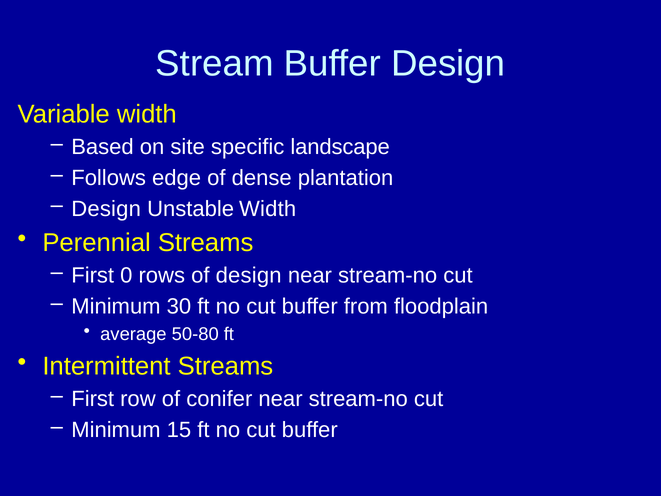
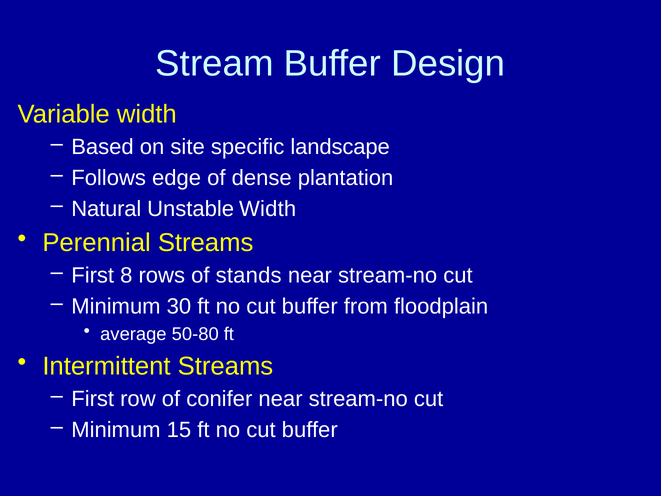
Design: Design -> Natural (106, 209)
0: 0 -> 8 (126, 275)
of design: design -> stands (249, 275)
